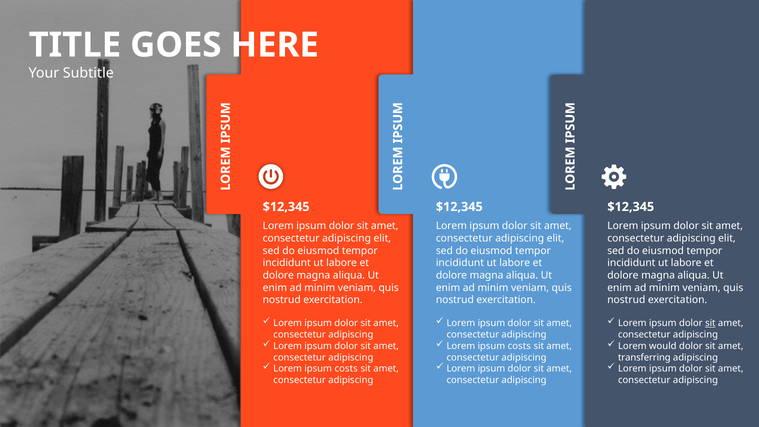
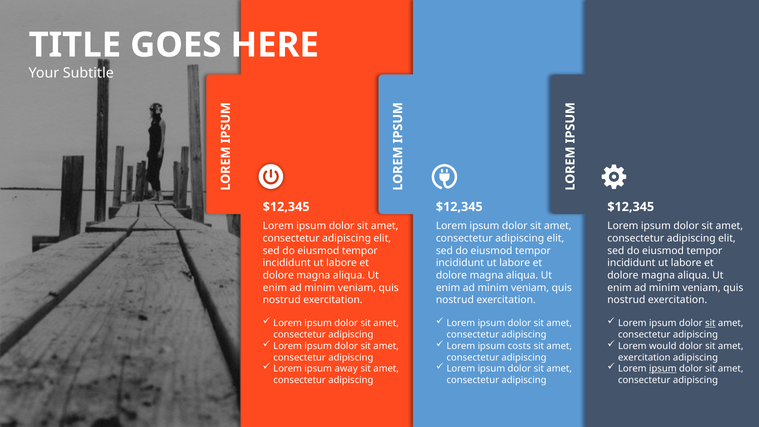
transferring: transferring -> exercitation (644, 357)
costs: costs -> away (346, 369)
ipsum underline: none -> present (663, 369)
